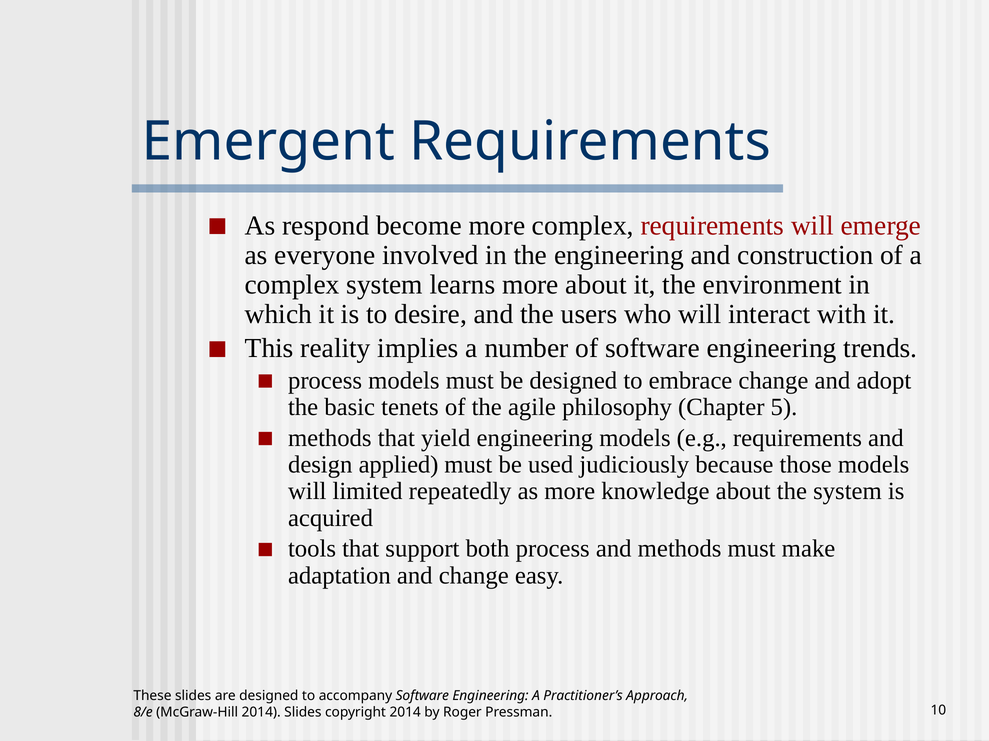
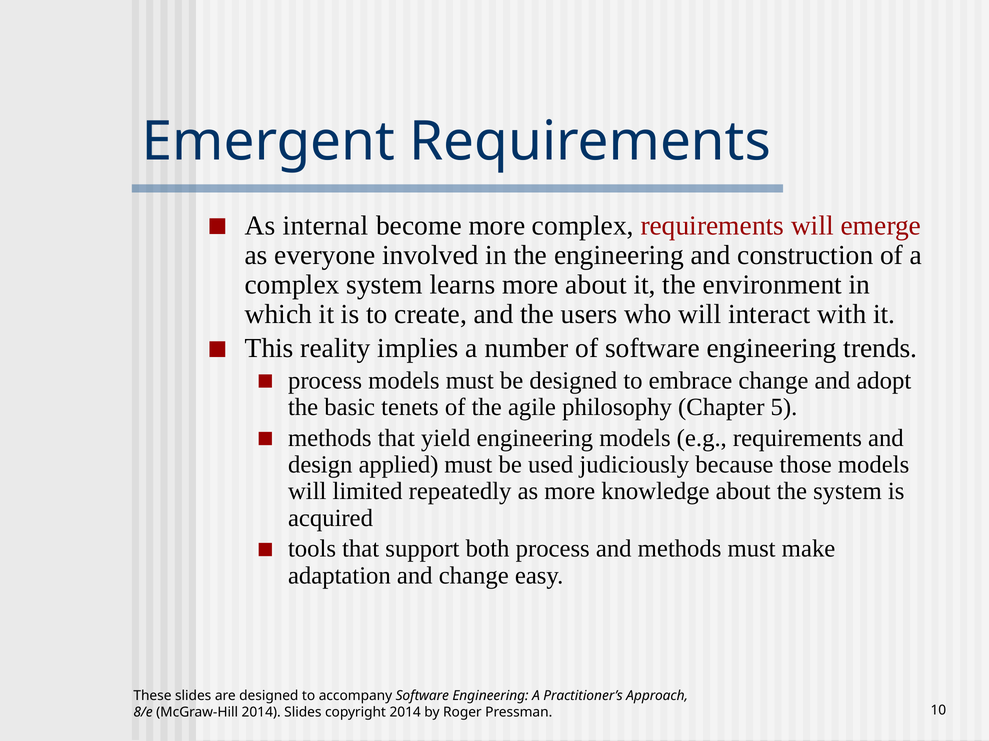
respond: respond -> internal (326, 226)
desire: desire -> create (431, 315)
